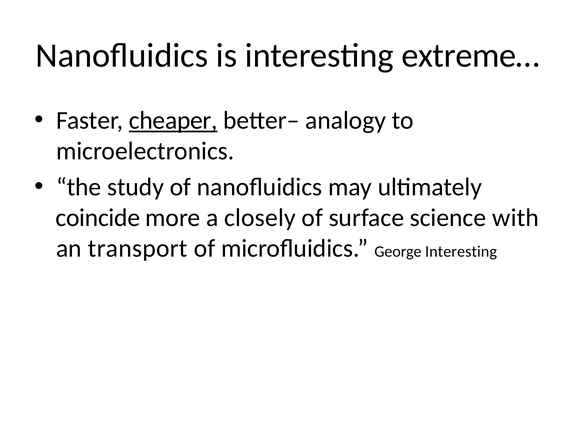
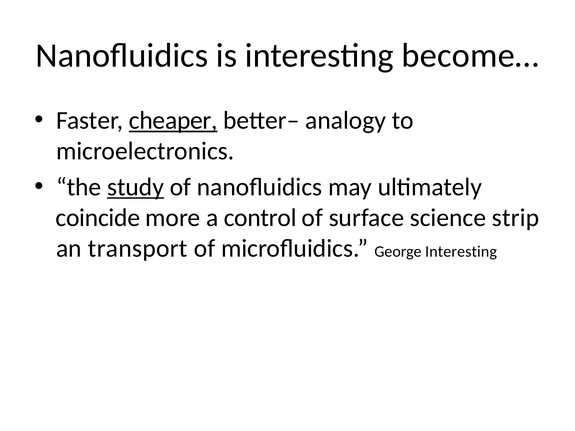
extreme…: extreme… -> become… (470, 56)
study underline: none -> present (136, 187)
closely: closely -> control (260, 218)
with: with -> strip (516, 218)
